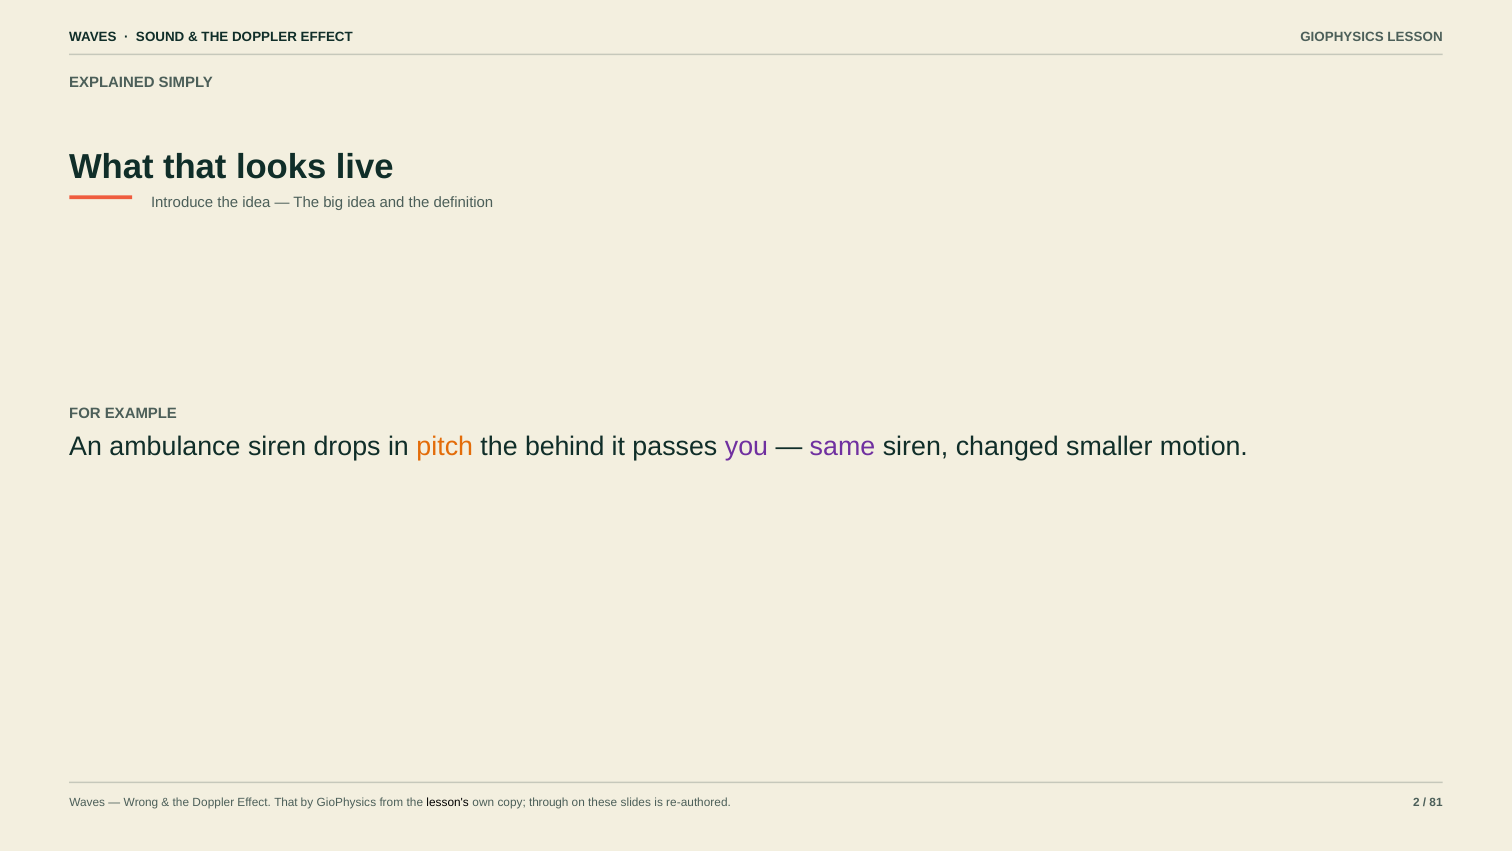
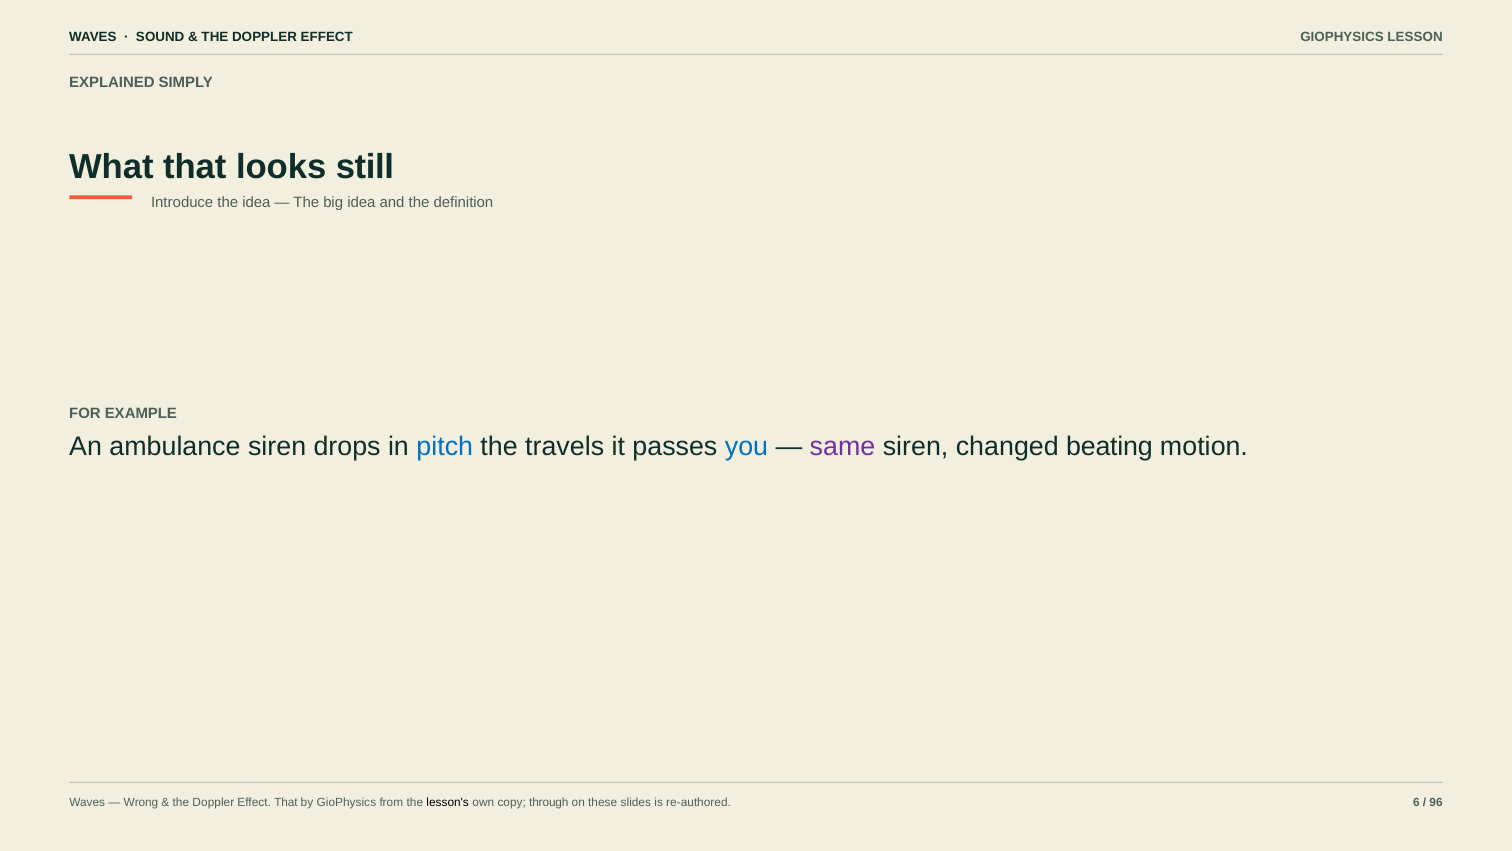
live: live -> still (365, 167)
pitch colour: orange -> blue (445, 447)
behind: behind -> travels (565, 447)
you colour: purple -> blue (747, 447)
smaller: smaller -> beating (1109, 447)
2: 2 -> 6 (1416, 802)
81: 81 -> 96 (1436, 802)
